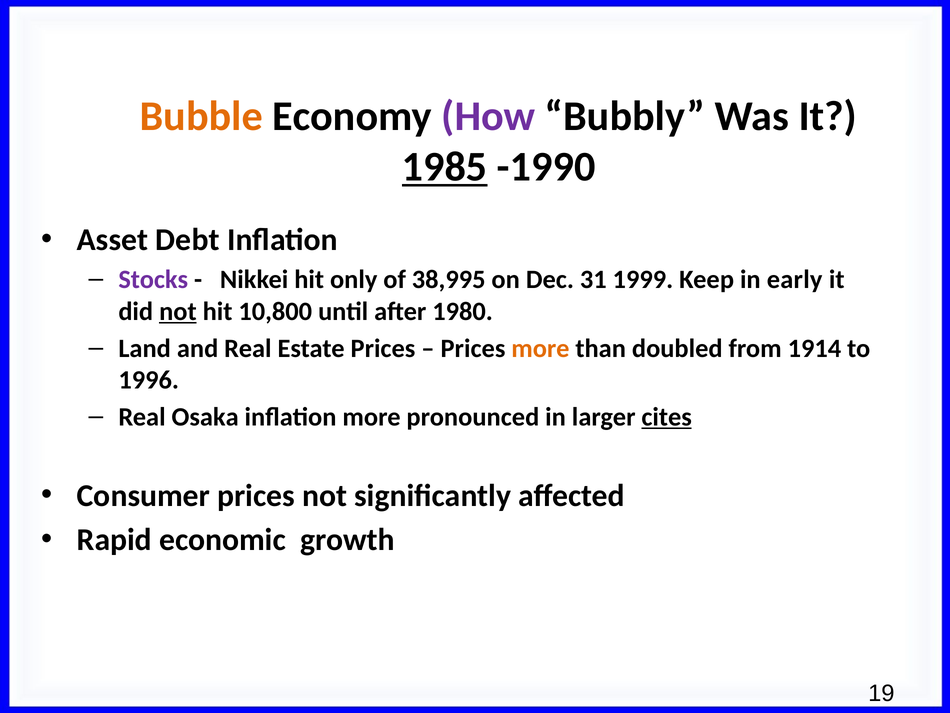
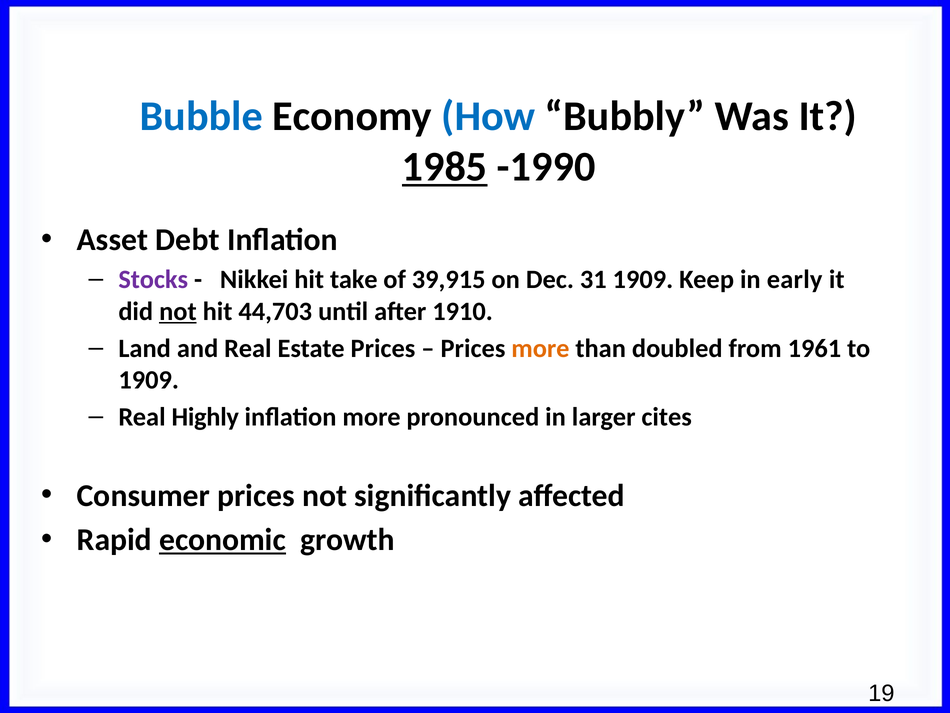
Bubble colour: orange -> blue (201, 116)
How colour: purple -> blue (488, 116)
only: only -> take (354, 279)
38,995: 38,995 -> 39,915 (449, 279)
31 1999: 1999 -> 1909 (643, 279)
10,800: 10,800 -> 44,703 (275, 311)
1980: 1980 -> 1910 (463, 311)
1914: 1914 -> 1961 (814, 348)
1996: 1996 -> 1909 (149, 380)
Osaka: Osaka -> Highly (205, 417)
cites underline: present -> none (667, 417)
economic underline: none -> present (222, 540)
